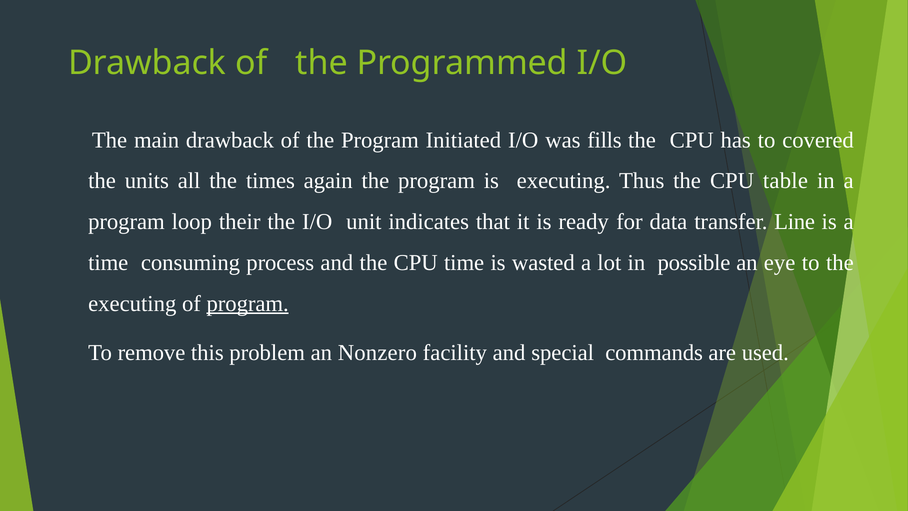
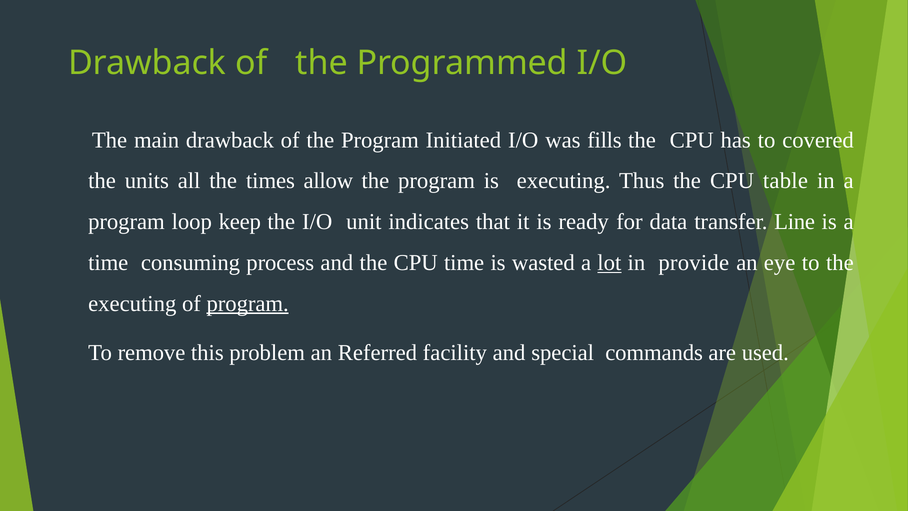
again: again -> allow (328, 181)
their: their -> keep (240, 222)
lot underline: none -> present (609, 263)
possible: possible -> provide (694, 263)
Nonzero: Nonzero -> Referred (377, 353)
